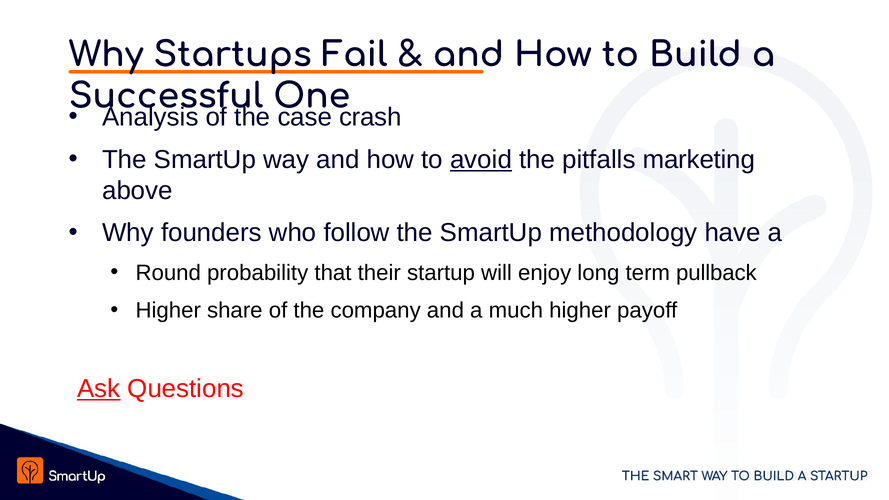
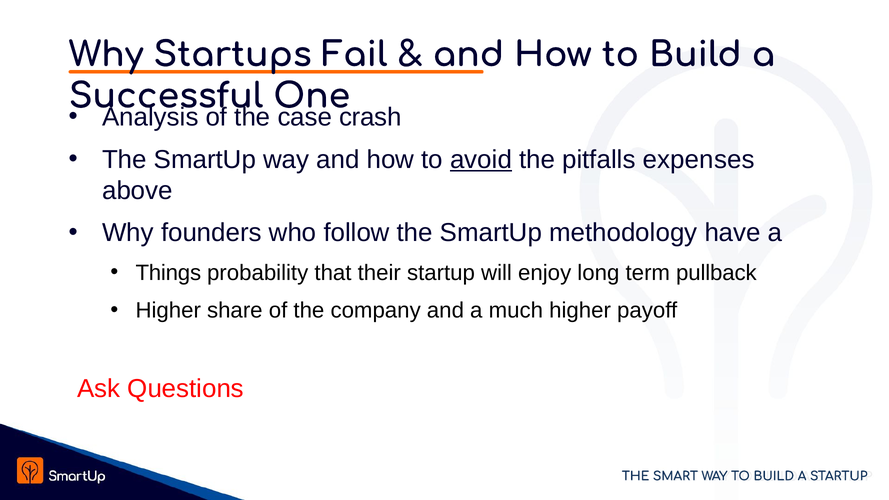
marketing: marketing -> expenses (699, 160)
Round: Round -> Things (168, 273)
Ask underline: present -> none (99, 388)
